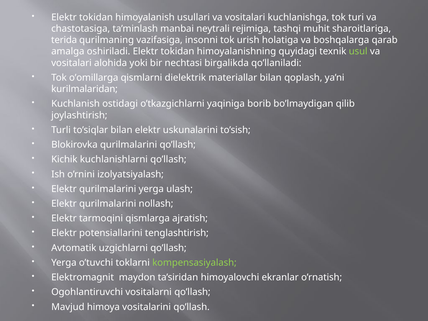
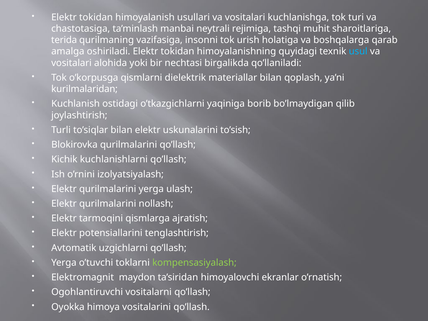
usul colour: light green -> light blue (358, 52)
o’omillarga: o’omillarga -> o’korpusga (94, 78)
Mavjud: Mavjud -> Oyokka (68, 307)
